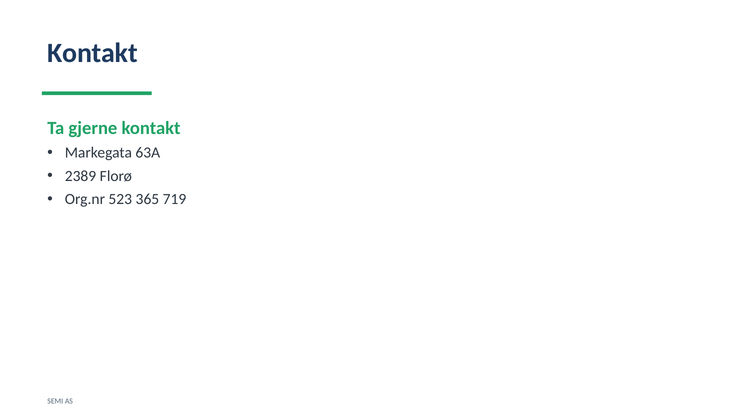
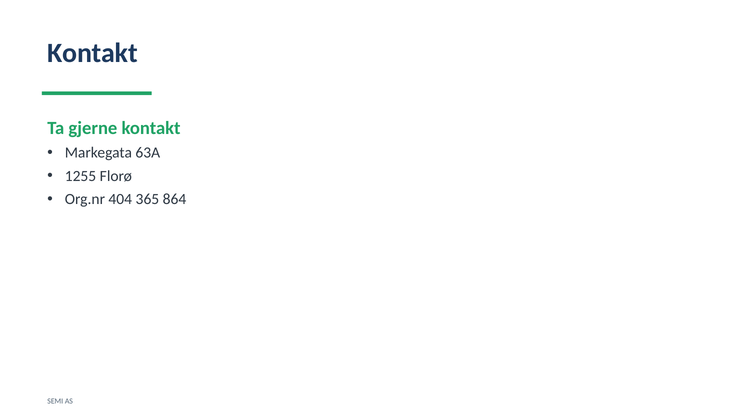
2389: 2389 -> 1255 (80, 176)
523: 523 -> 404 (120, 200)
719: 719 -> 864 (175, 200)
